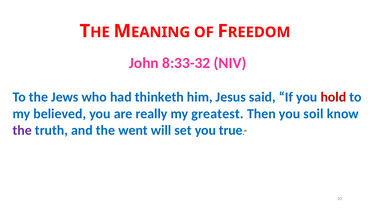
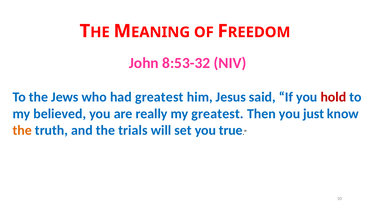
8:33-32: 8:33-32 -> 8:53-32 (186, 63)
had thinketh: thinketh -> greatest (159, 97)
soil: soil -> just (314, 114)
the colour: purple -> orange (22, 130)
went: went -> trials (133, 130)
